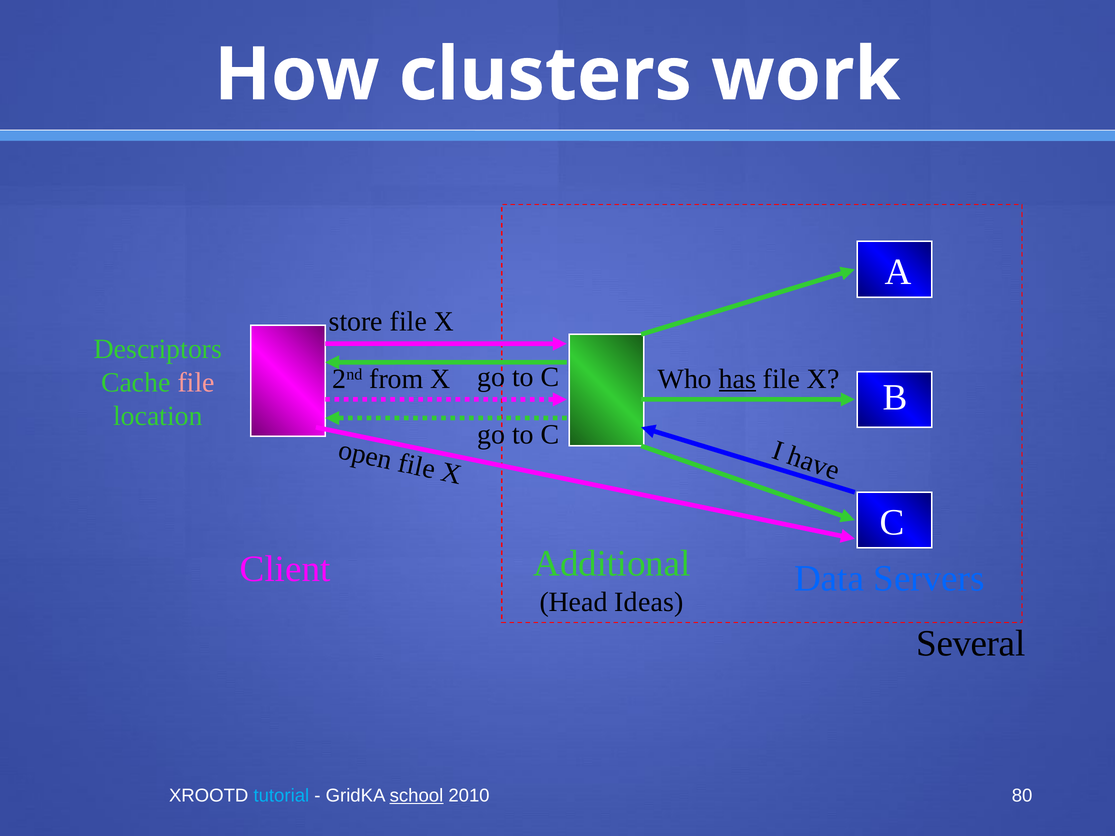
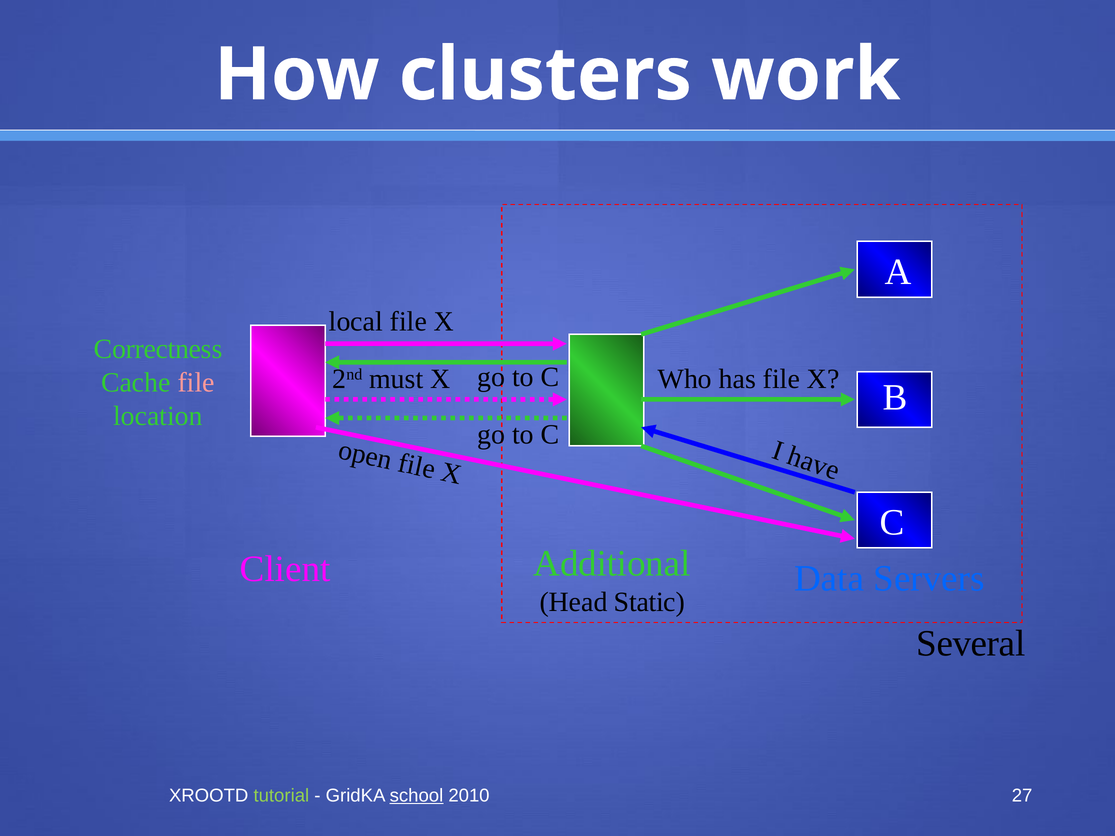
store: store -> local (356, 321)
Descriptors: Descriptors -> Correctness (158, 349)
from: from -> must (396, 379)
has underline: present -> none (737, 379)
Ideas: Ideas -> Static (649, 602)
tutorial colour: light blue -> light green (281, 796)
80: 80 -> 27 (1022, 796)
